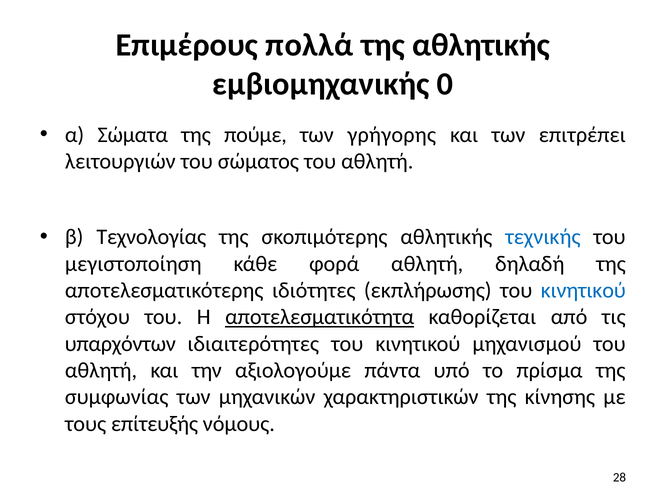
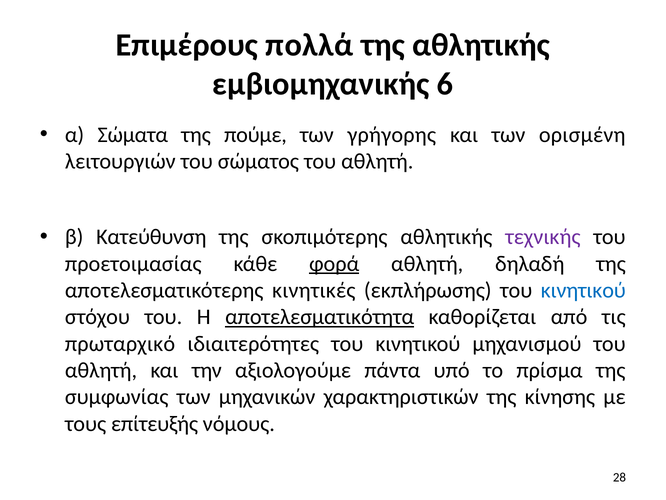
0: 0 -> 6 (445, 84)
επιτρέπει: επιτρέπει -> ορισμένη (582, 135)
Τεχνολογίας: Τεχνολογίας -> Κατεύθυνση (151, 237)
τεχνικής colour: blue -> purple (543, 237)
μεγιστοποίηση: μεγιστοποίηση -> προετοιμασίας (133, 264)
φορά underline: none -> present (334, 264)
ιδιότητες: ιδιότητες -> κινητικές (314, 290)
υπαρχόντων: υπαρχόντων -> πρωταρχικό (120, 343)
